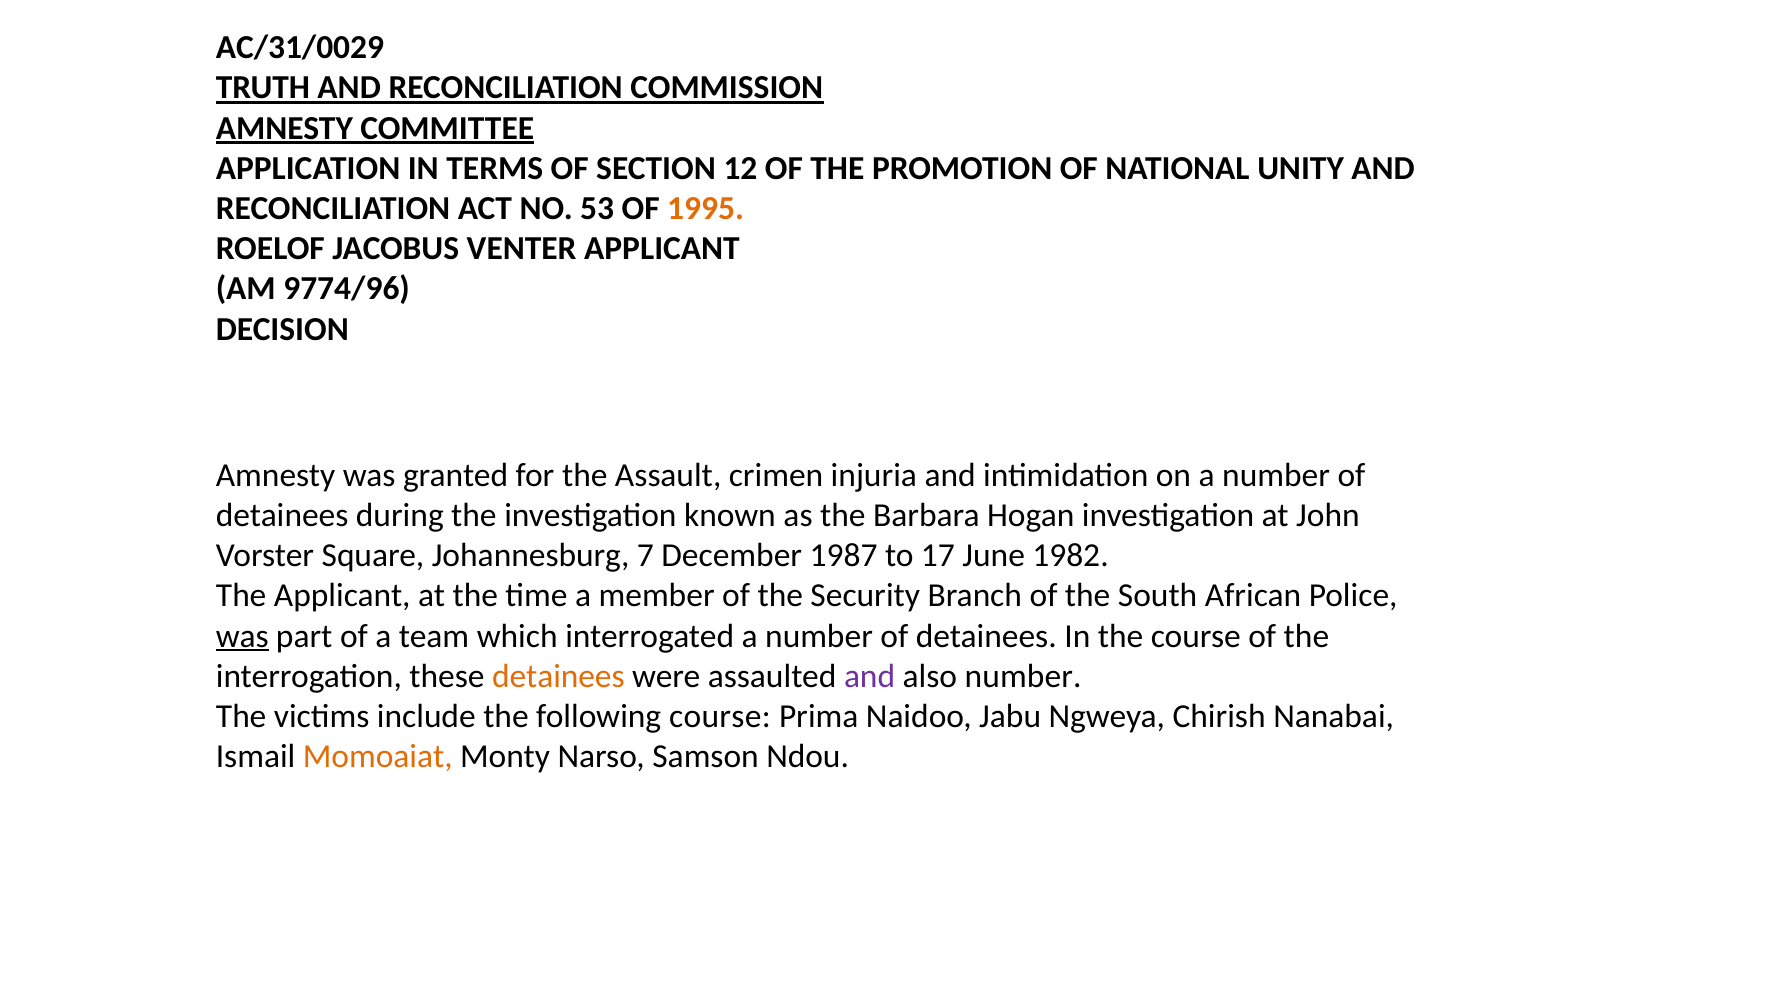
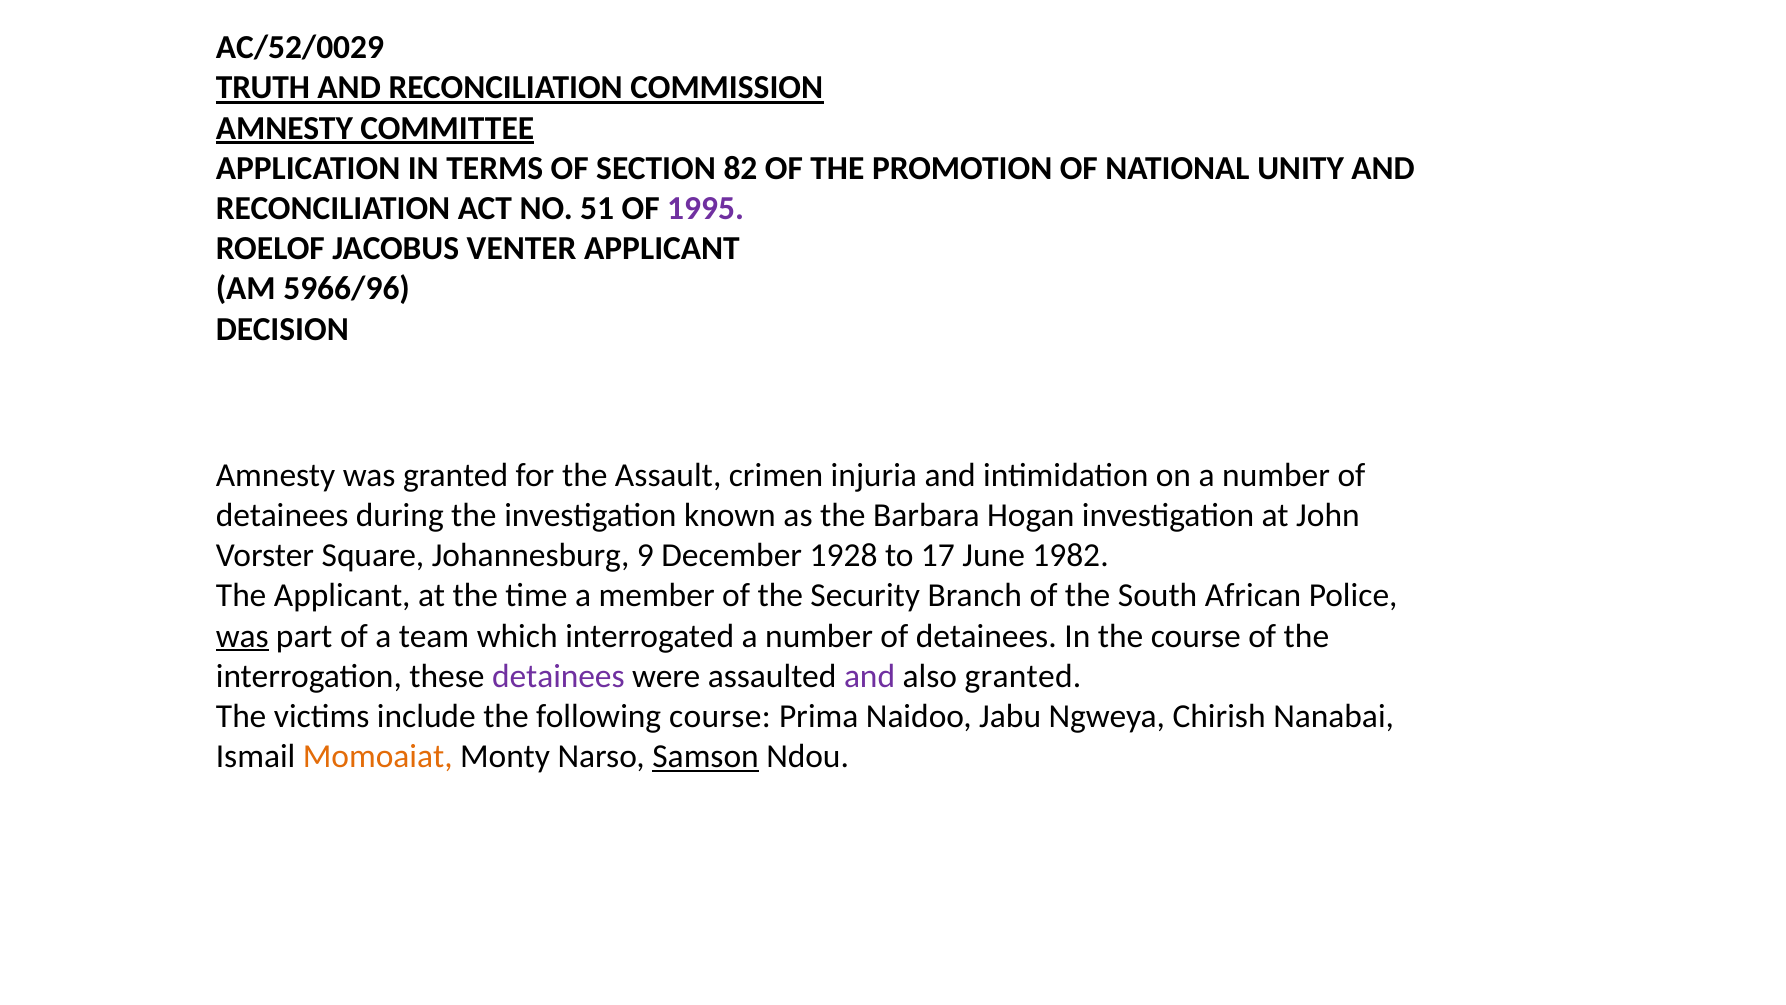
AC/31/0029: AC/31/0029 -> AC/52/0029 (300, 48)
12: 12 -> 82 (740, 168)
53: 53 -> 51 (597, 208)
1995 colour: orange -> purple (706, 208)
9774/96: 9774/96 -> 5966/96 (347, 289)
7: 7 -> 9 (645, 555)
1987: 1987 -> 1928 (844, 555)
detainees colour: orange -> purple (558, 676)
also number: number -> granted (1023, 676)
Samson underline: none -> present (706, 756)
